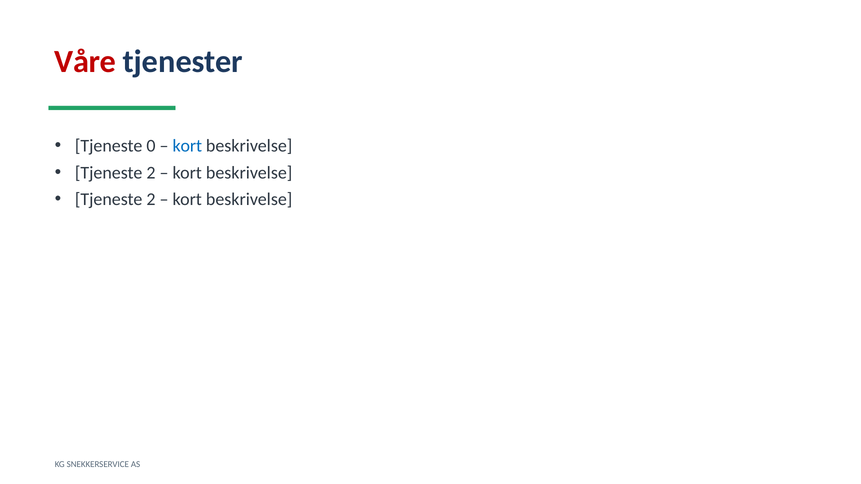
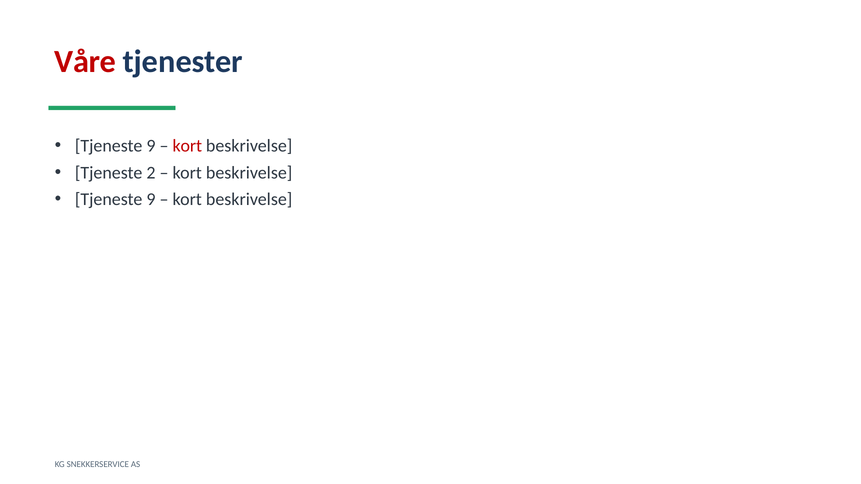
0: 0 -> 9 (151, 146)
kort colour: blue -> red (187, 146)
2: 2 -> 9 (151, 200)
